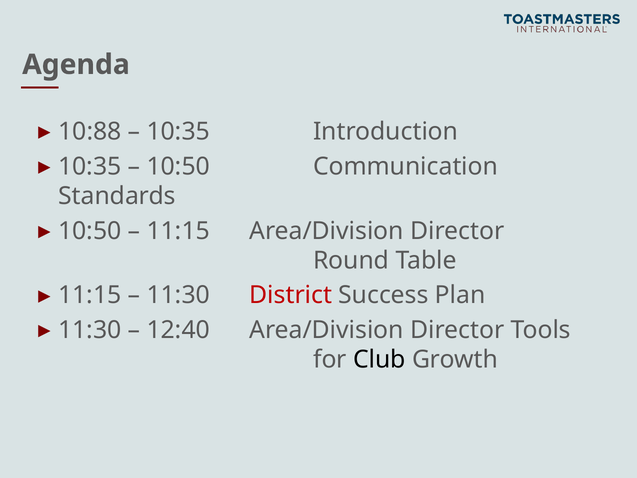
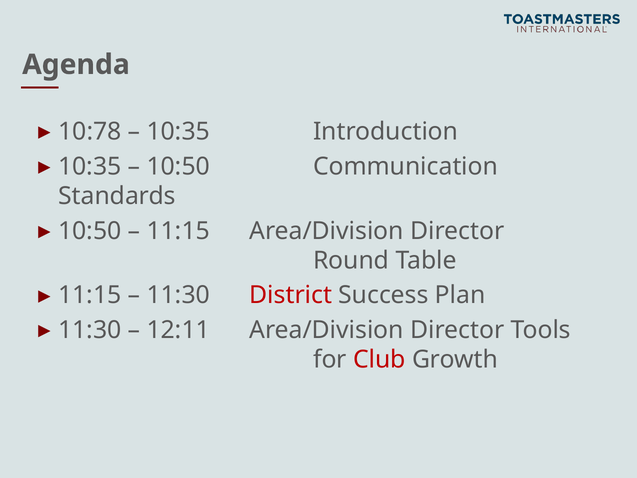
10:88: 10:88 -> 10:78 (90, 132)
12:40: 12:40 -> 12:11 (178, 330)
Club colour: black -> red (379, 360)
